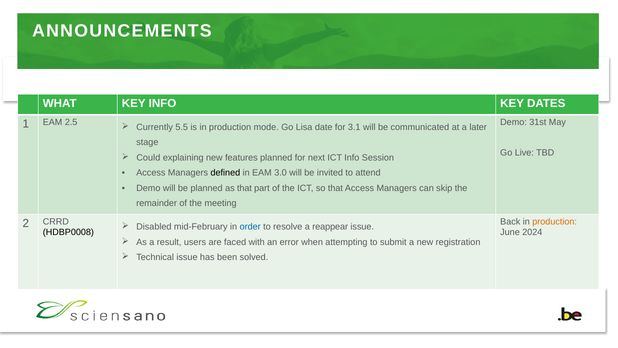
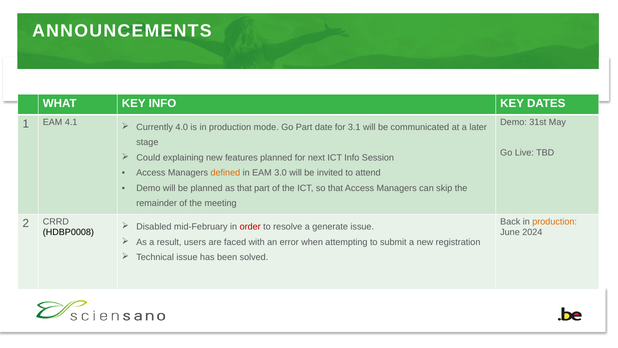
2.5: 2.5 -> 4.1 (71, 122)
5.5: 5.5 -> 4.0 (182, 127)
Go Lisa: Lisa -> Part (304, 127)
defined colour: black -> orange (225, 173)
order colour: blue -> red (250, 227)
reappear: reappear -> generate (330, 227)
